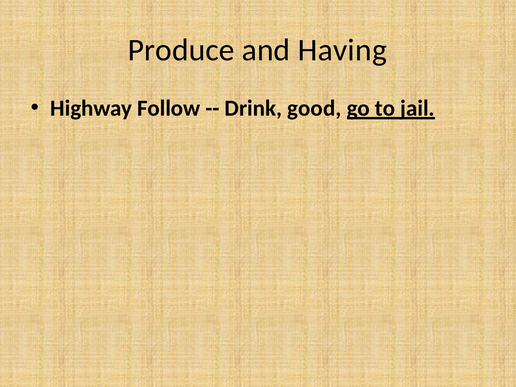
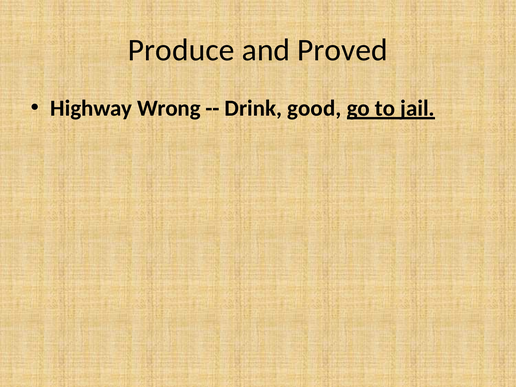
Having: Having -> Proved (342, 50)
Follow: Follow -> Wrong (169, 108)
